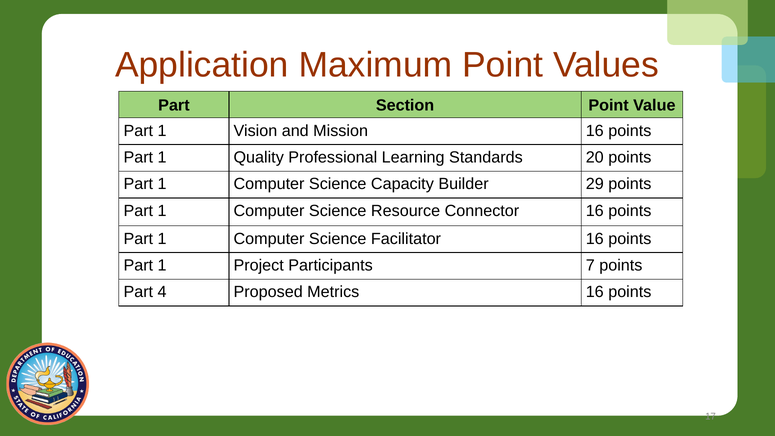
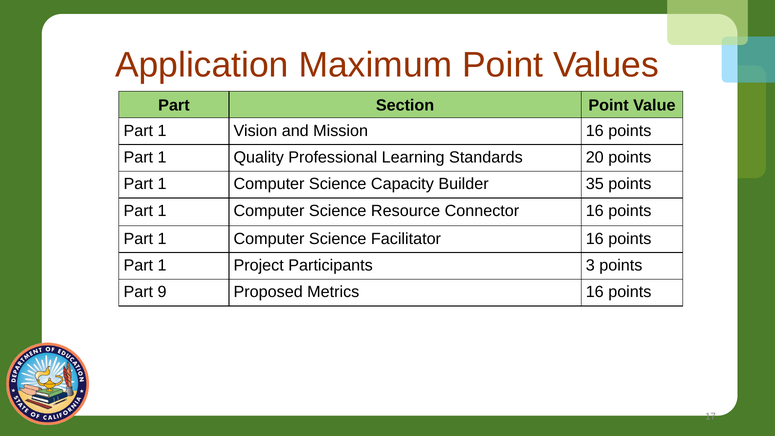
29: 29 -> 35 (595, 184)
7: 7 -> 3 (590, 265)
4: 4 -> 9 (162, 292)
